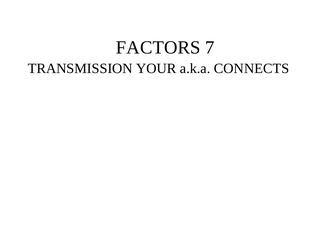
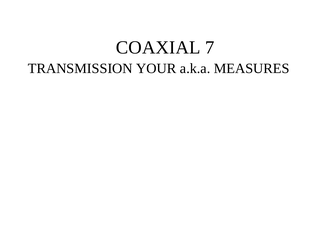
FACTORS: FACTORS -> COAXIAL (158, 48)
CONNECTS: CONNECTS -> MEASURES (252, 68)
